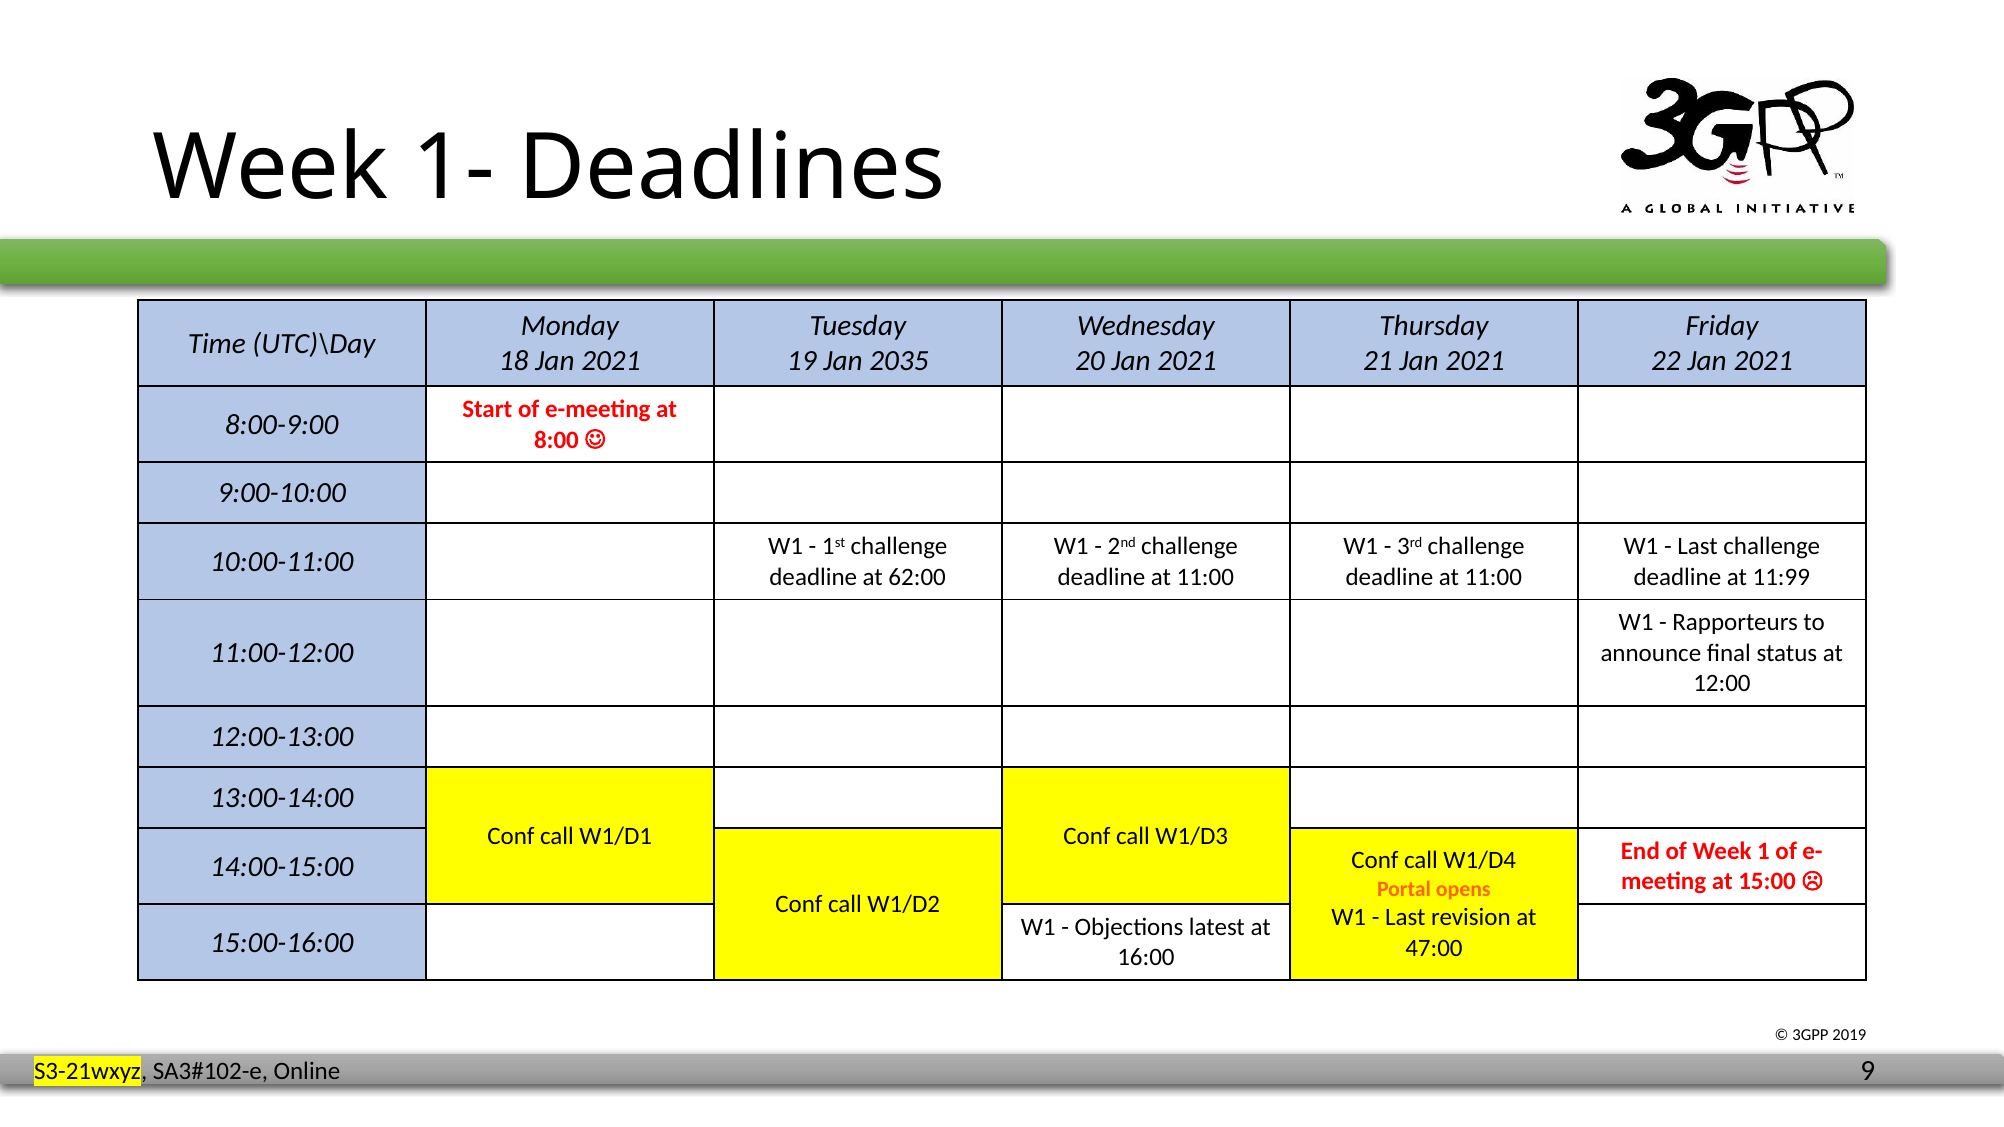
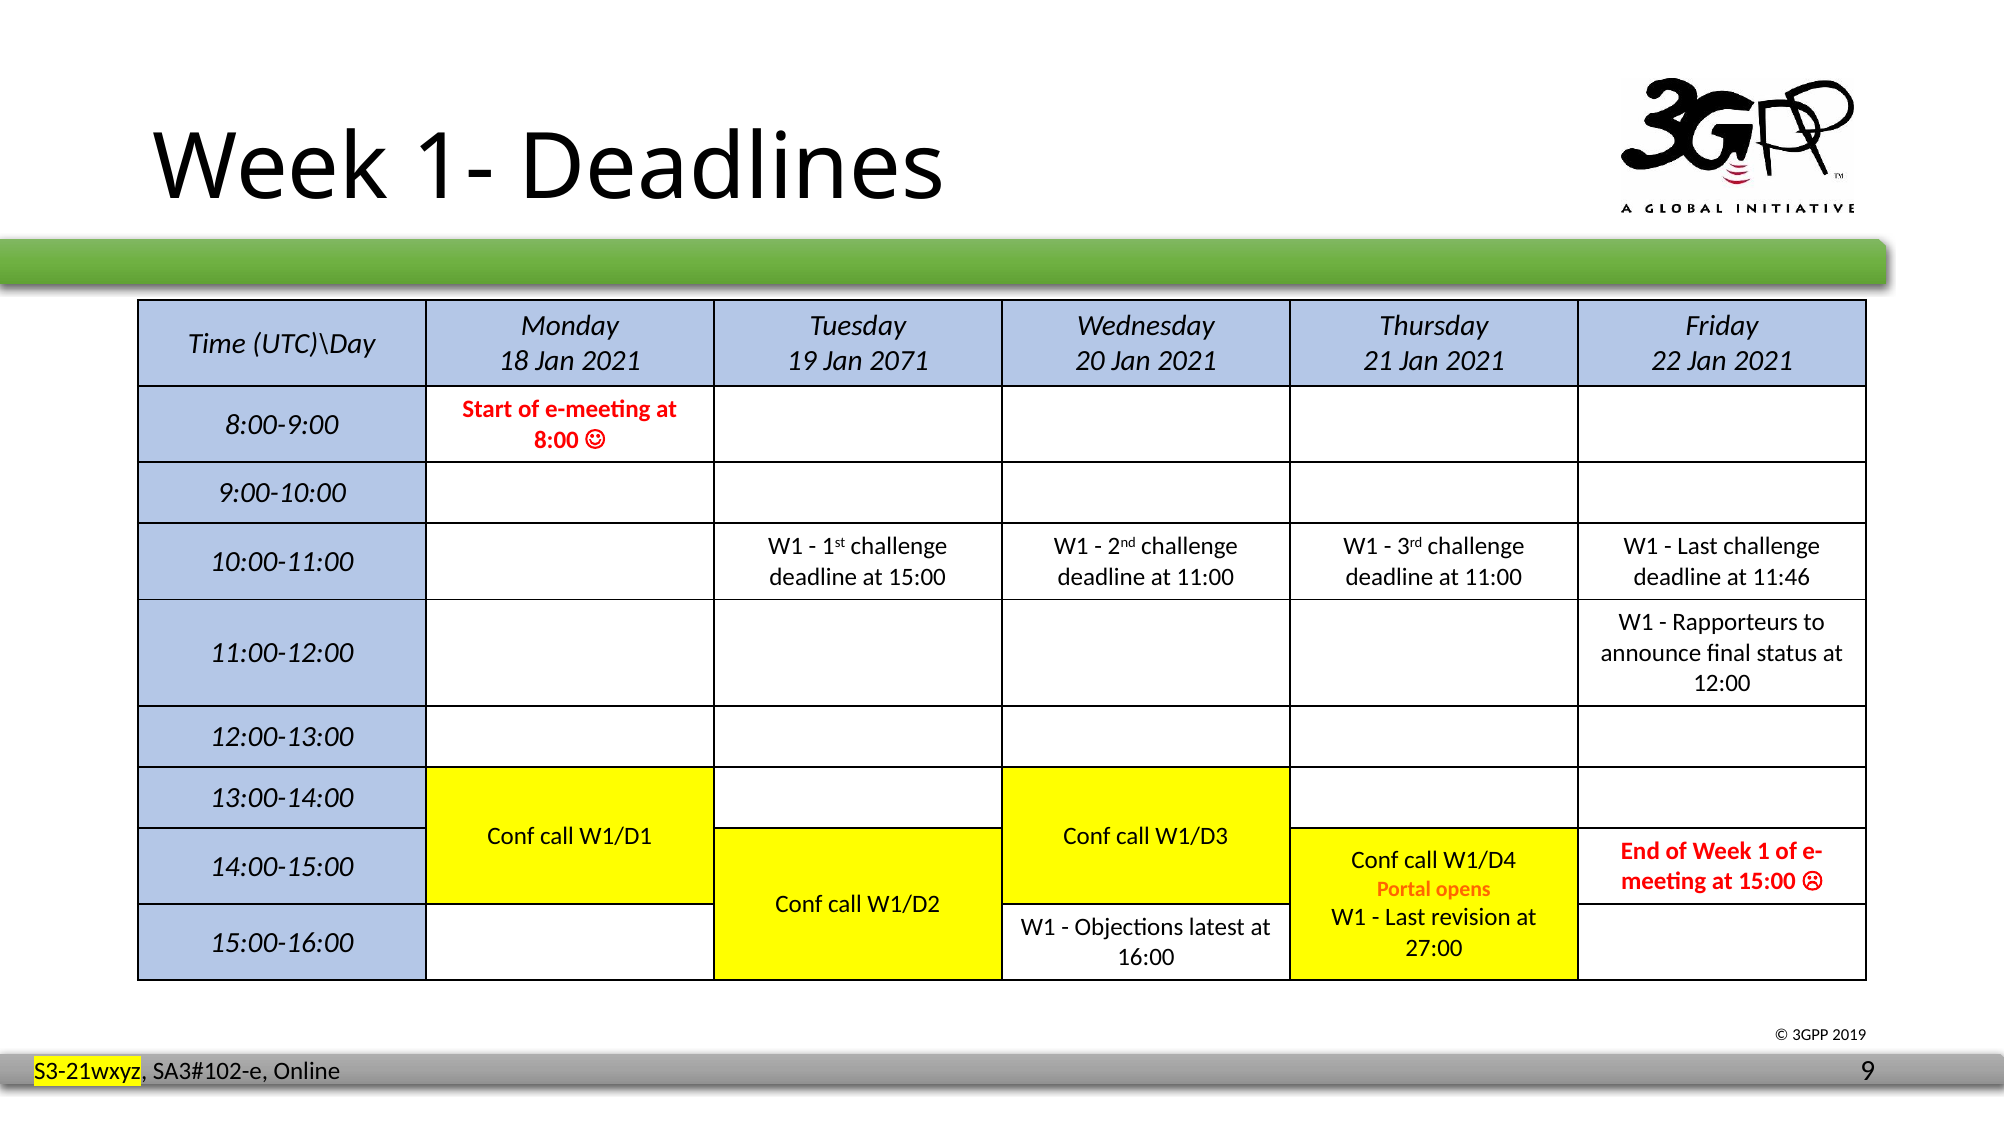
2035: 2035 -> 2071 (899, 361)
deadline at 62:00: 62:00 -> 15:00 (917, 577)
11:99: 11:99 -> 11:46 (1781, 577)
47:00: 47:00 -> 27:00 (1434, 948)
